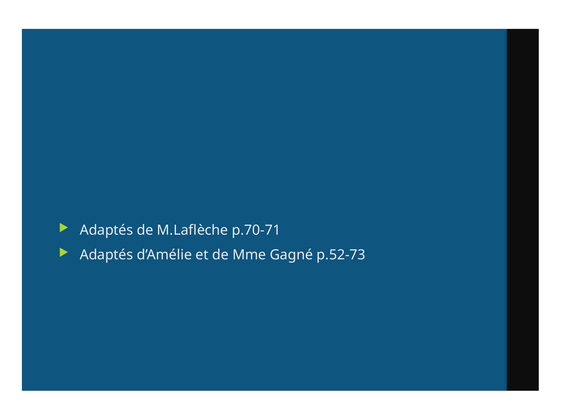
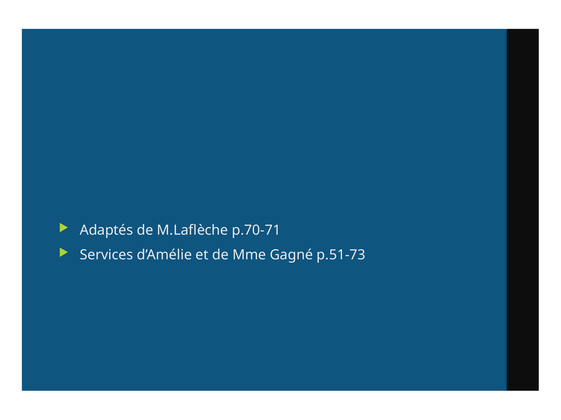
Adaptés: Adaptés -> Services (106, 255)
p.52-73: p.52-73 -> p.51-73 (341, 255)
